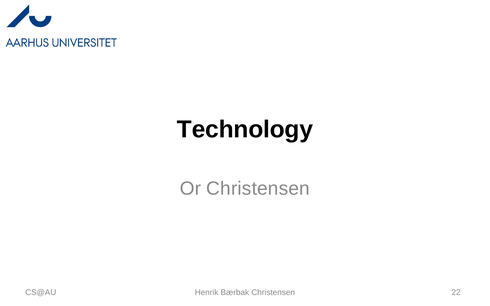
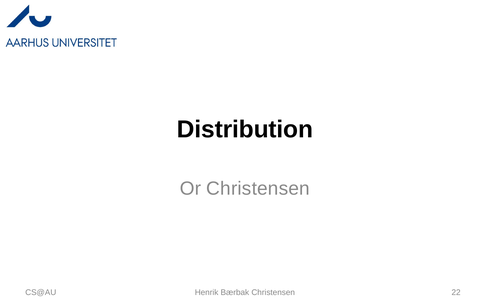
Technology: Technology -> Distribution (245, 130)
